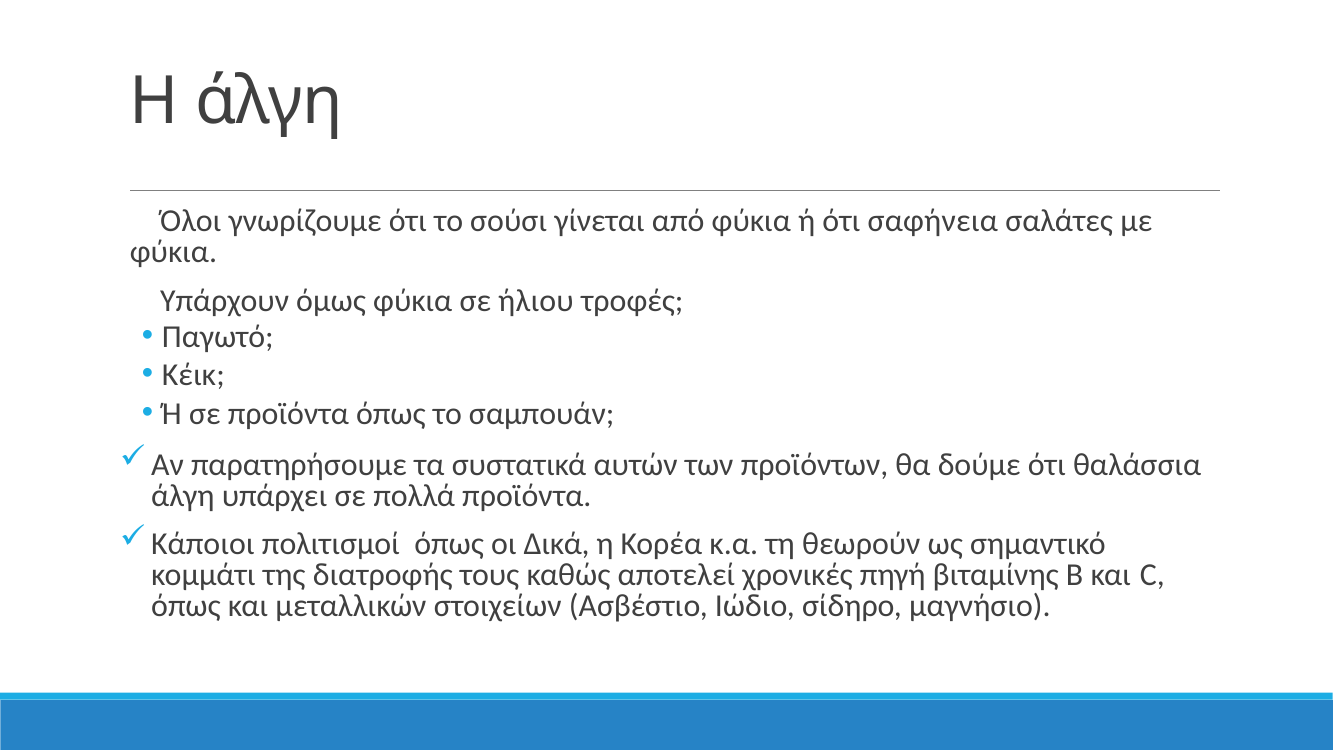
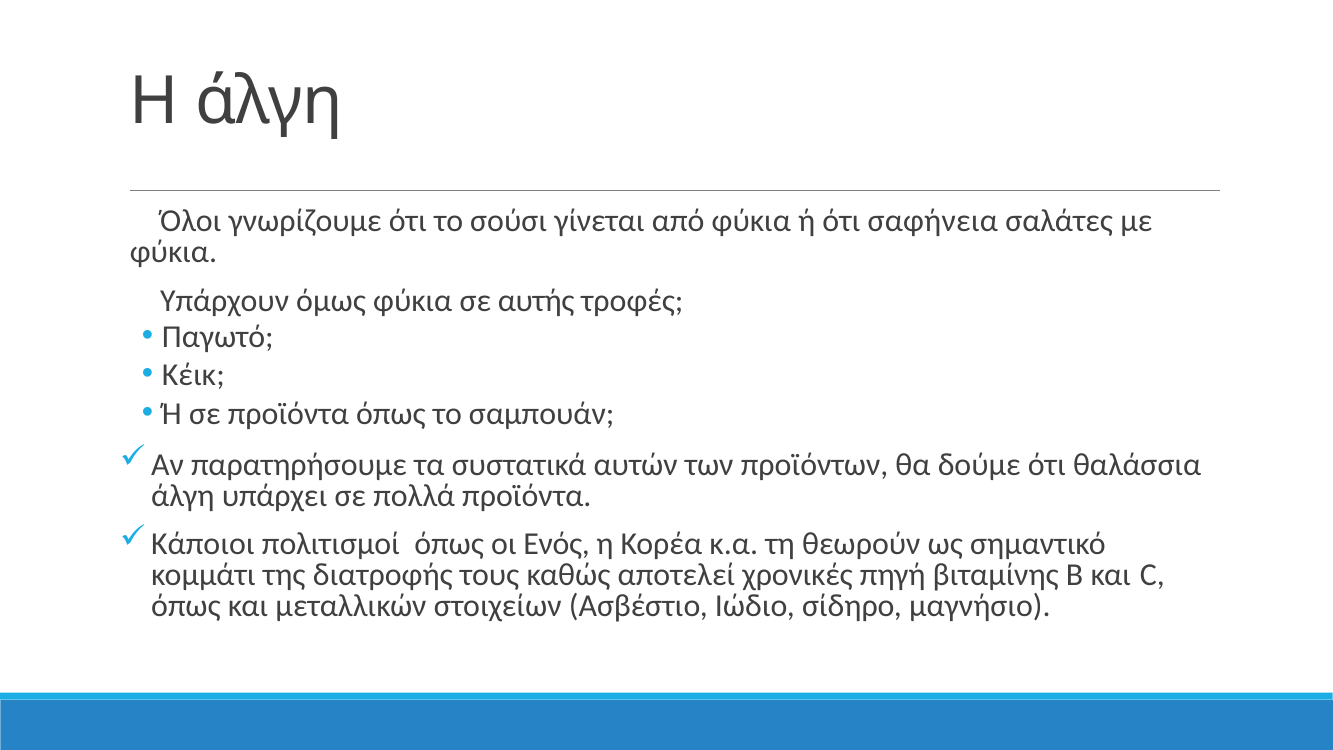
ήλιου: ήλιου -> αυτής (536, 301)
Δικά: Δικά -> Ενός (557, 544)
